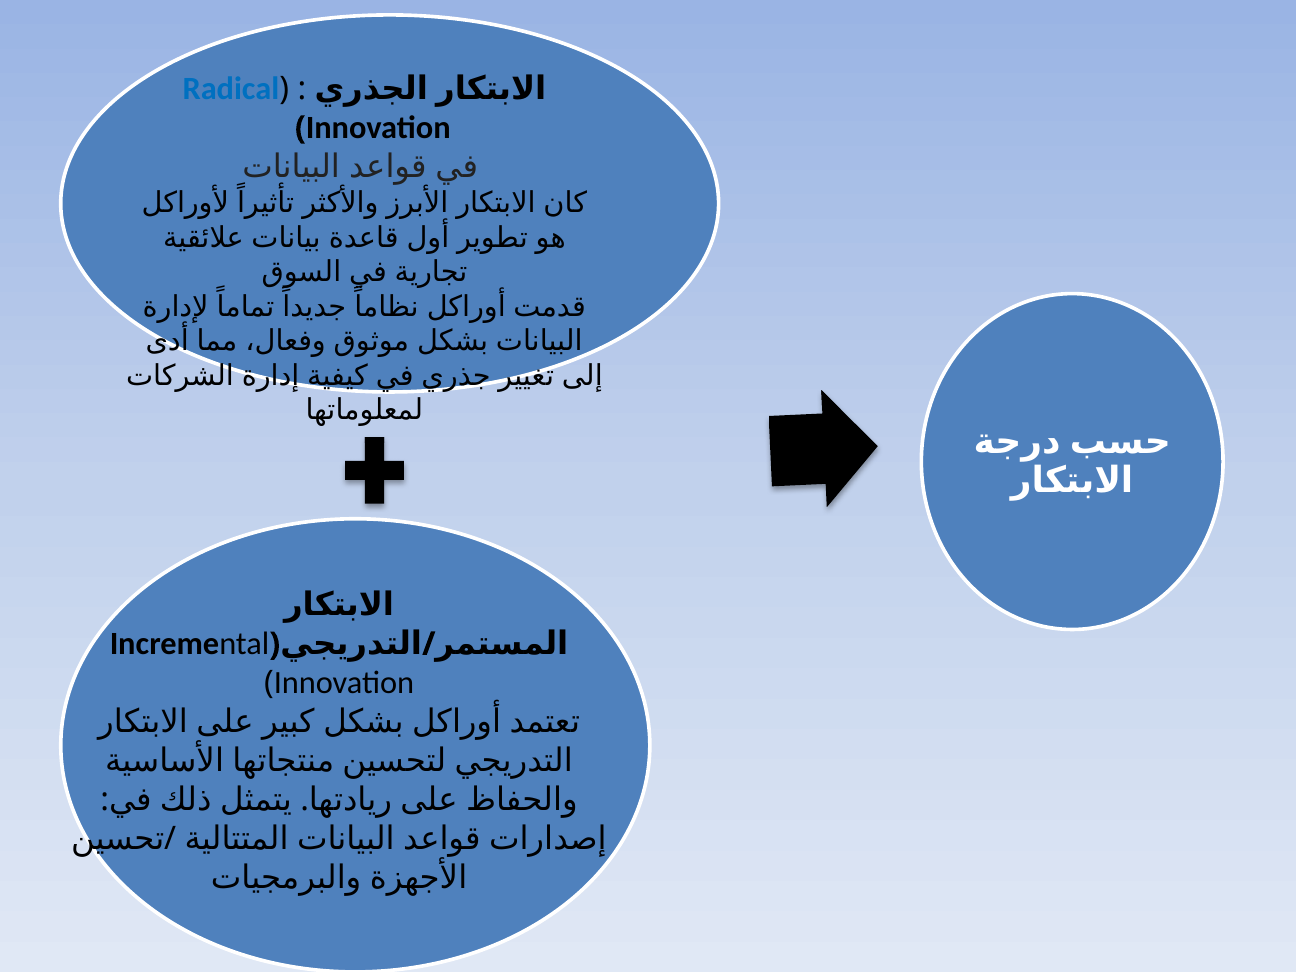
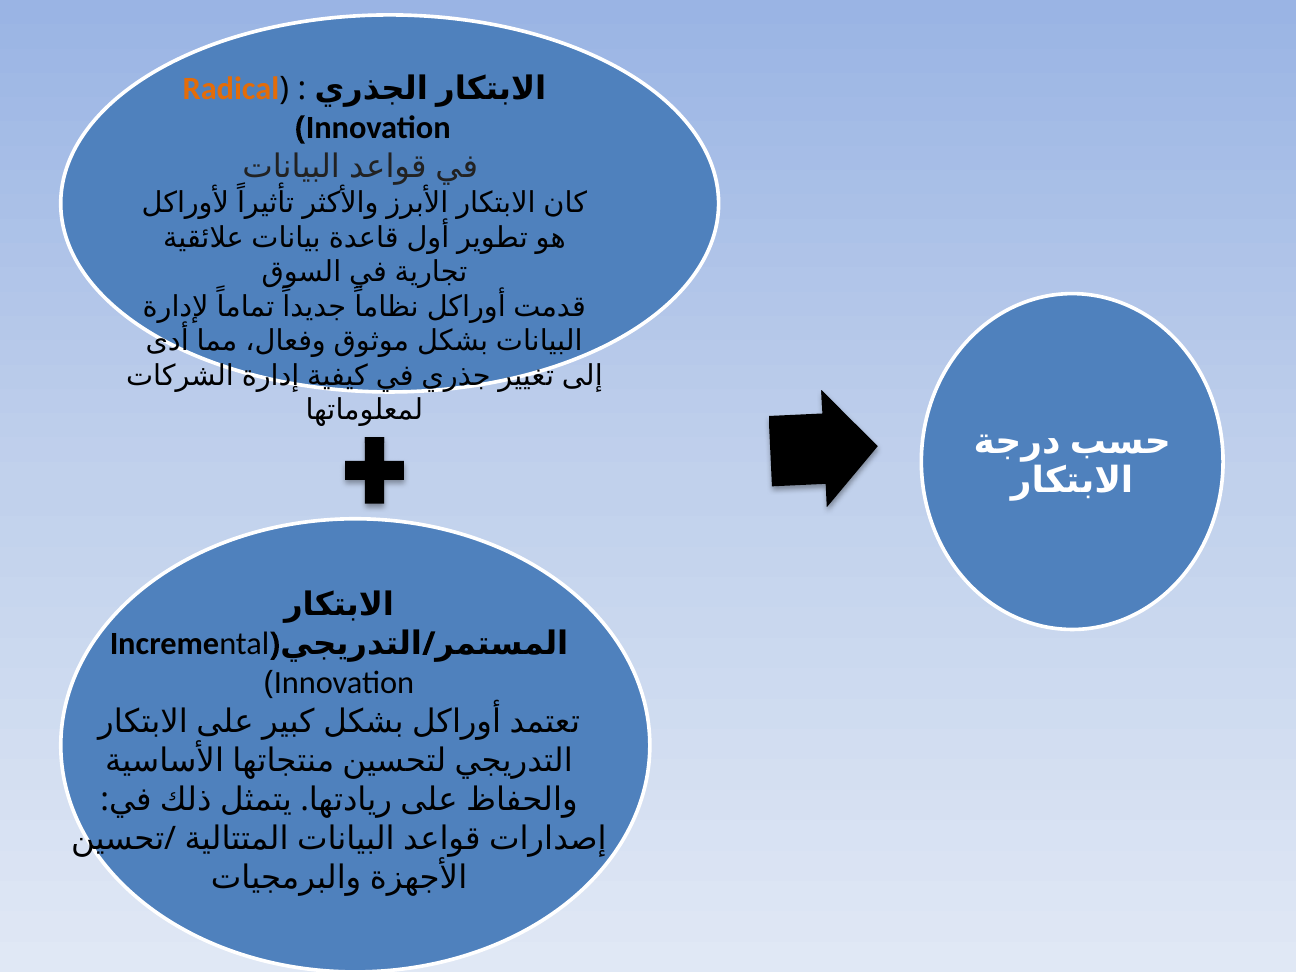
Radical colour: blue -> orange (231, 89)
